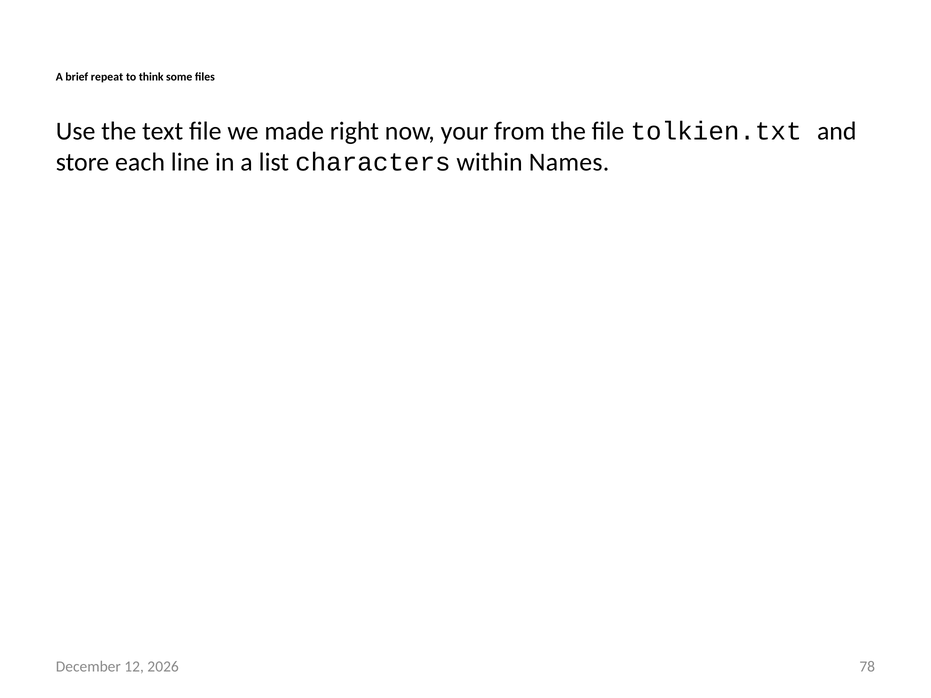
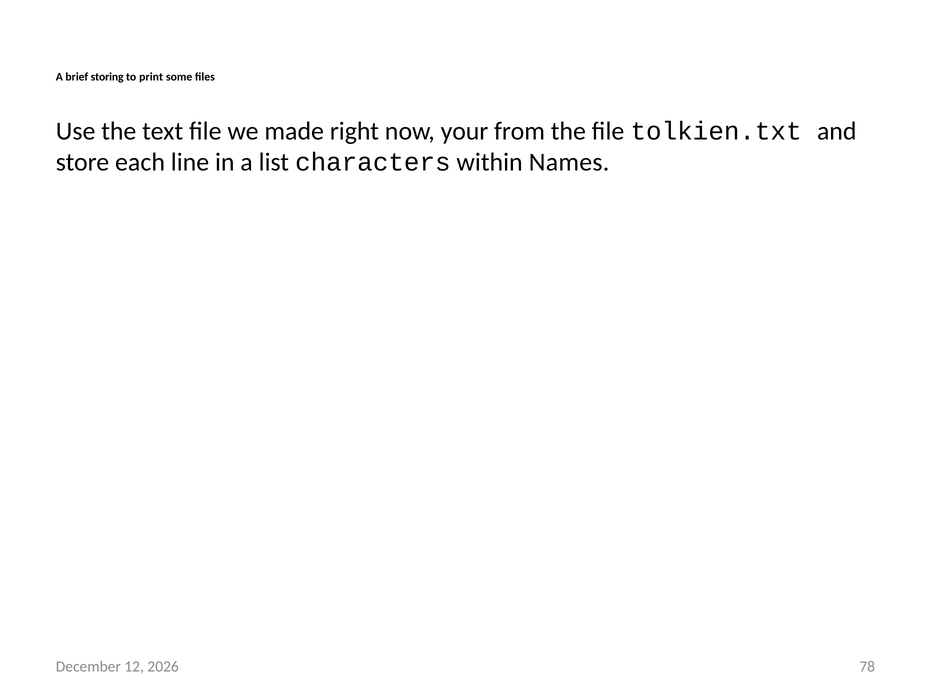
repeat: repeat -> storing (107, 77)
think: think -> print (151, 77)
